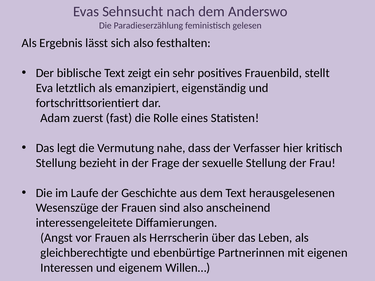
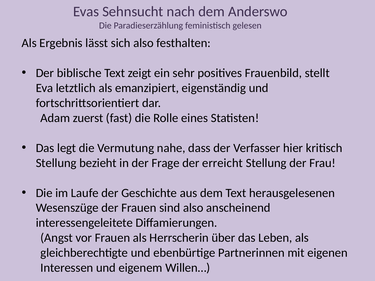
sexuelle: sexuelle -> erreicht (223, 163)
